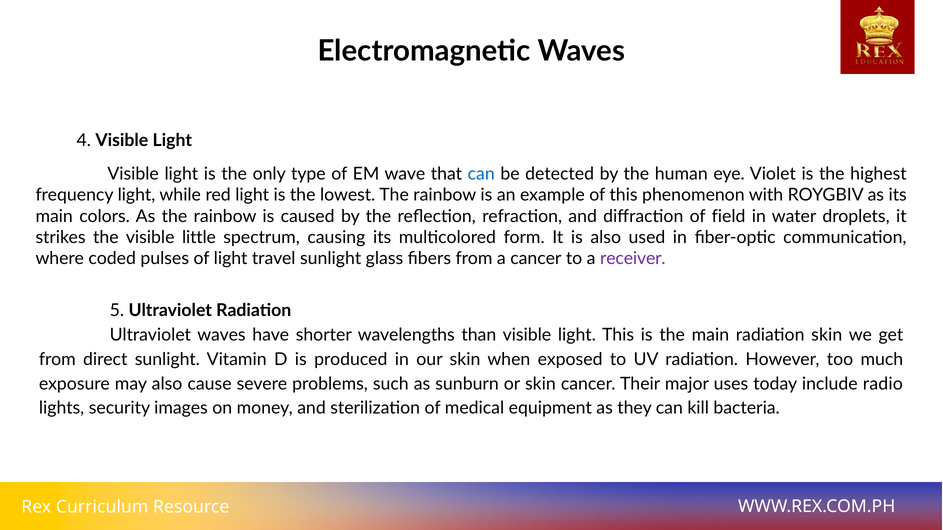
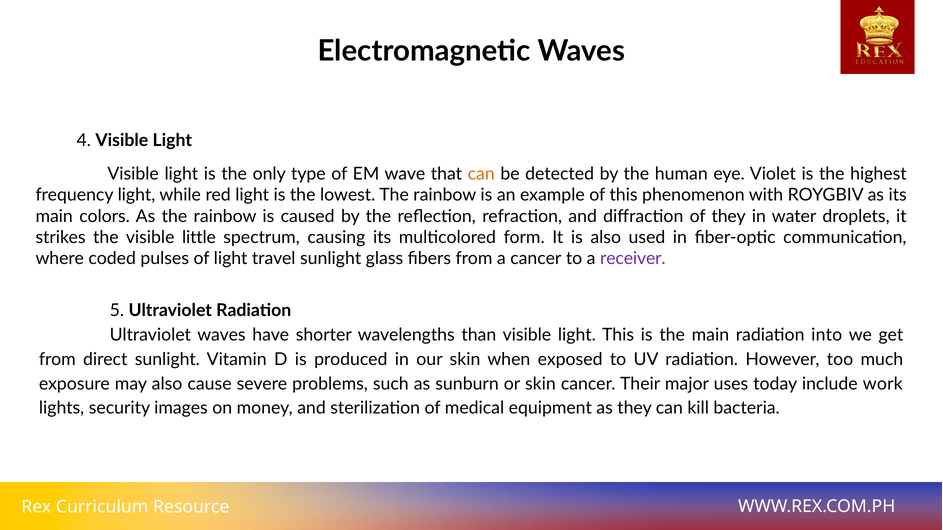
can colour: blue -> orange (481, 174)
of field: field -> they (729, 216)
radiation skin: skin -> into (827, 335)
radio: radio -> work (883, 384)
